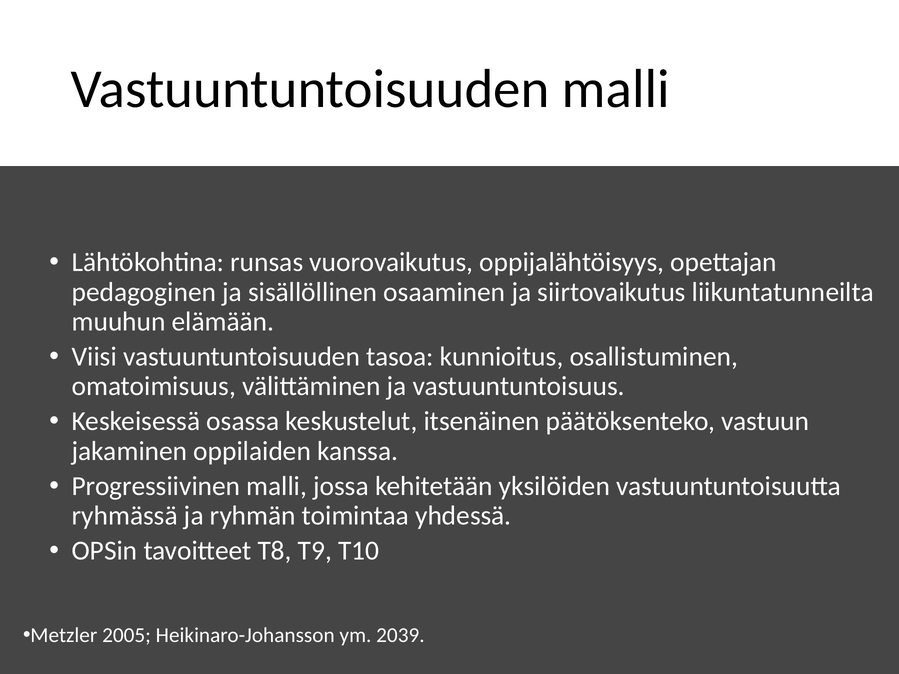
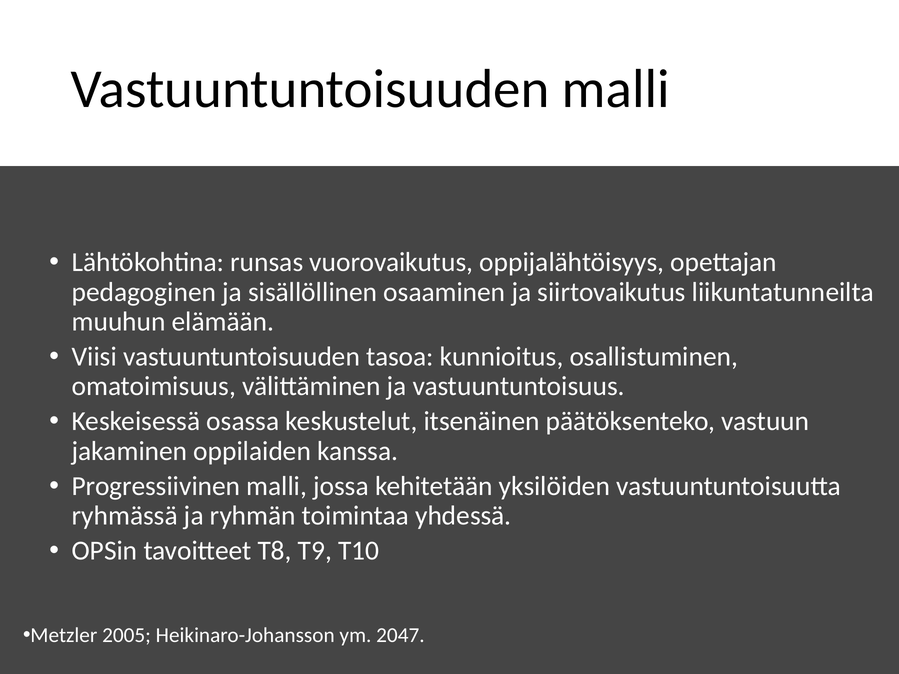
2039: 2039 -> 2047 (400, 635)
